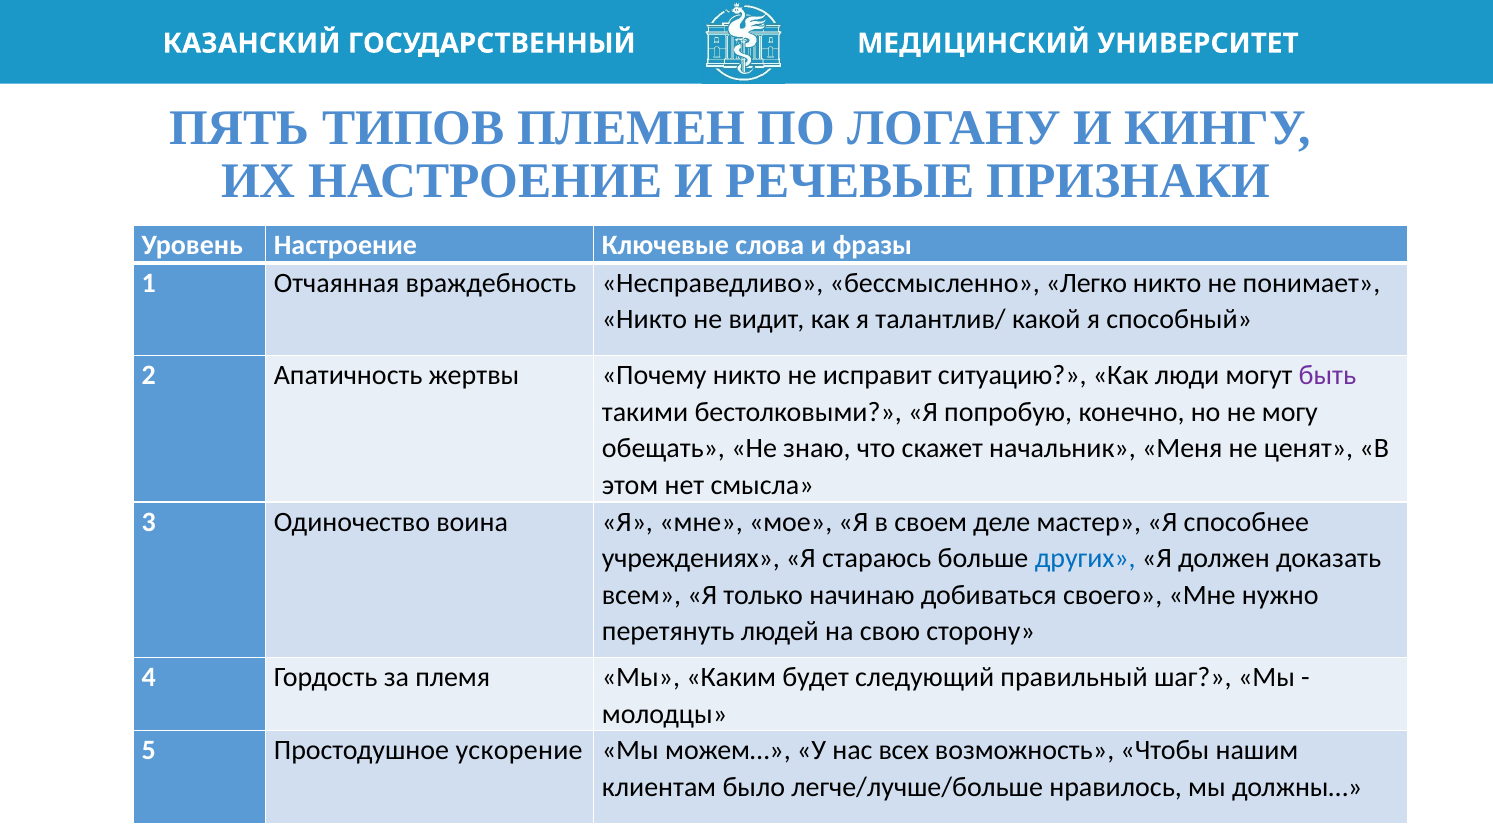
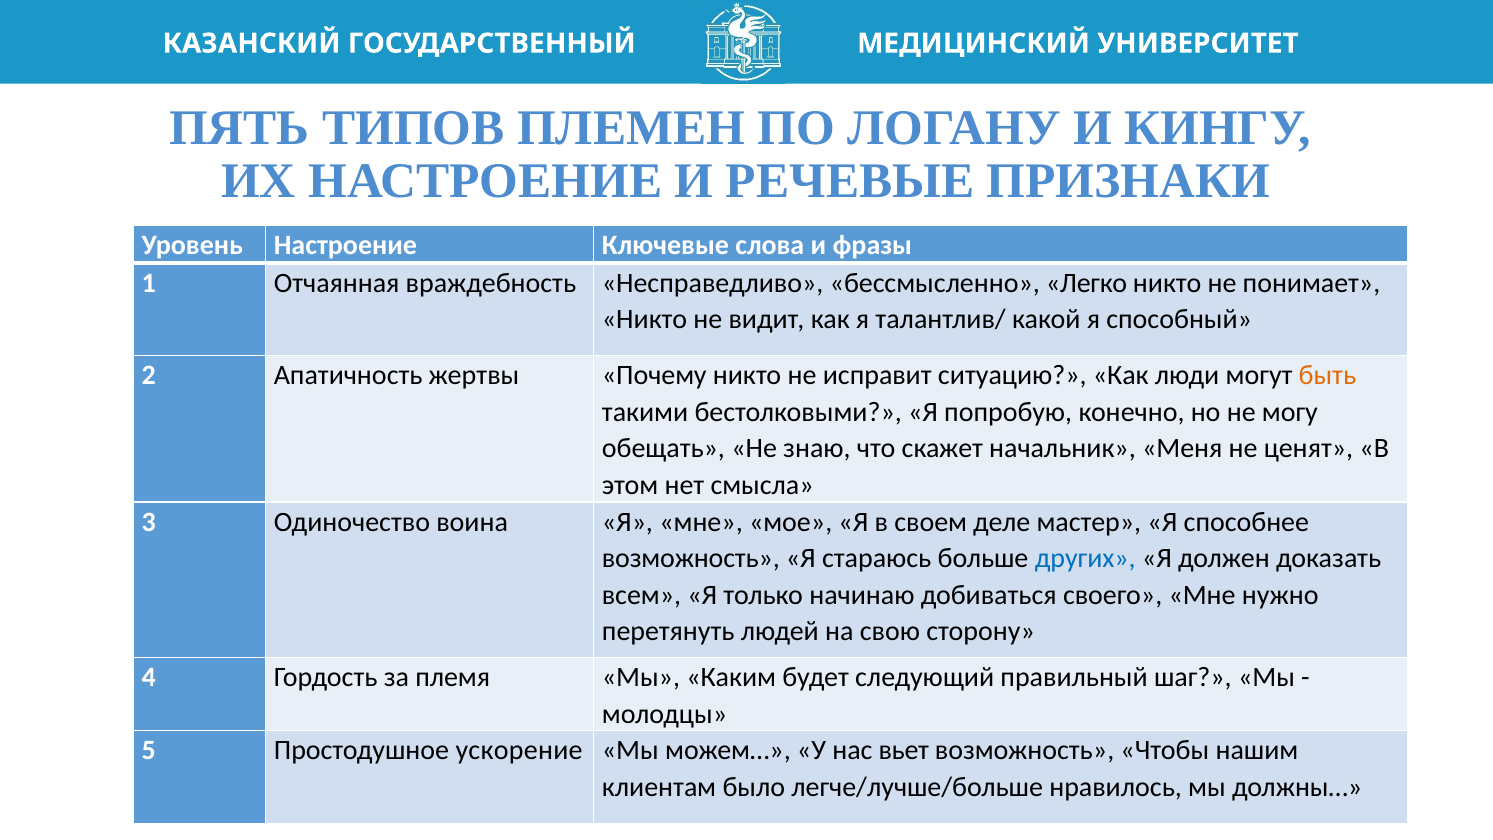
быть colour: purple -> orange (1327, 375)
учреждениях: учреждениях -> возможность (691, 558)
всех: всех -> вьет (904, 750)
